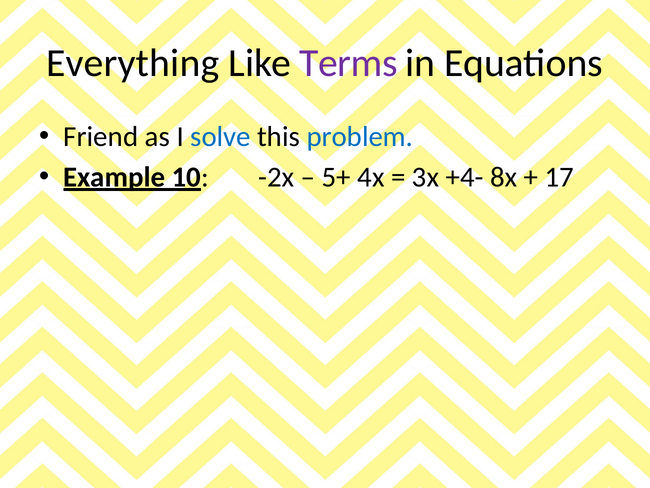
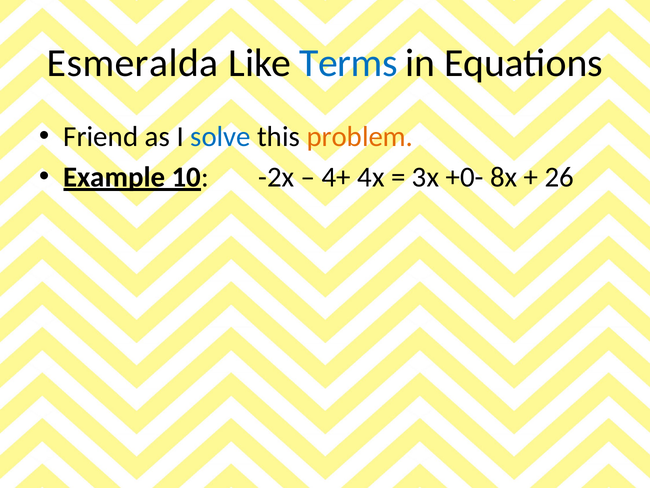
Everything: Everything -> Esmeralda (133, 63)
Terms colour: purple -> blue (348, 63)
problem colour: blue -> orange (360, 136)
5+: 5+ -> 4+ (336, 177)
+4-: +4- -> +0- (465, 177)
17: 17 -> 26 (559, 177)
